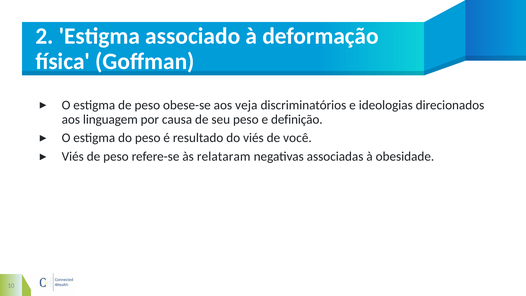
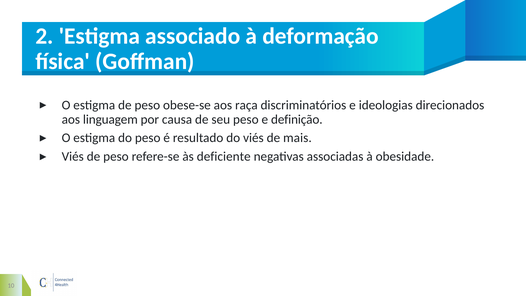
veja: veja -> raça (246, 105)
você: você -> mais (297, 138)
relataram: relataram -> deficiente (224, 156)
